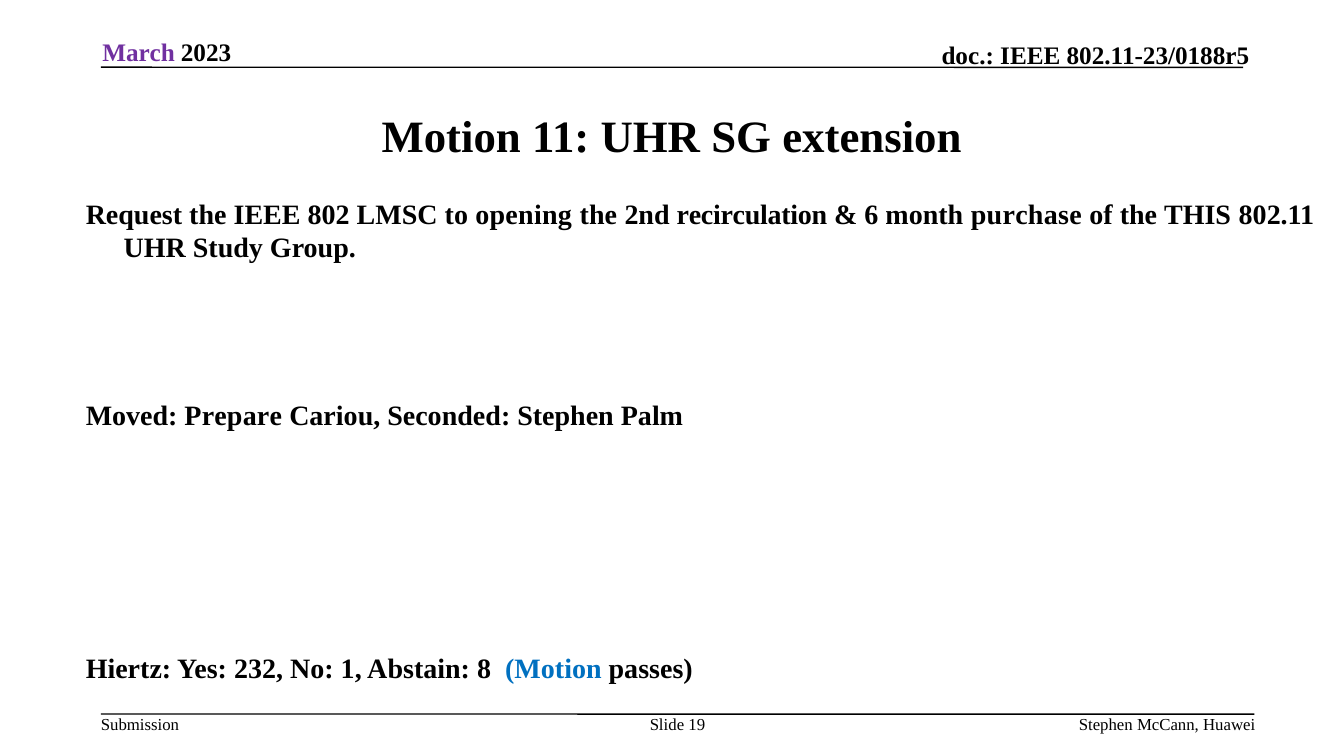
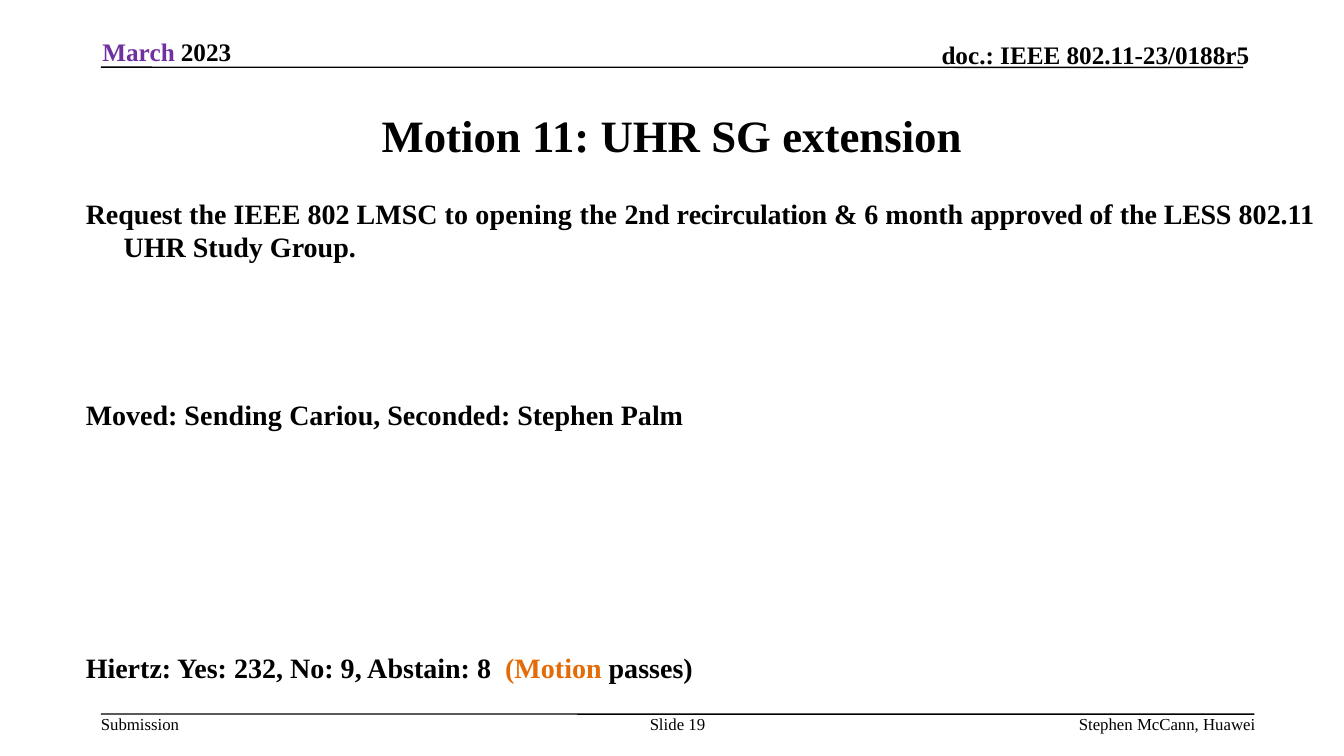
purchase: purchase -> approved (1027, 215)
THIS: THIS -> LESS (1198, 215)
Prepare: Prepare -> Sending (233, 417)
1: 1 -> 9 (351, 669)
Motion colour: blue -> orange (553, 669)
